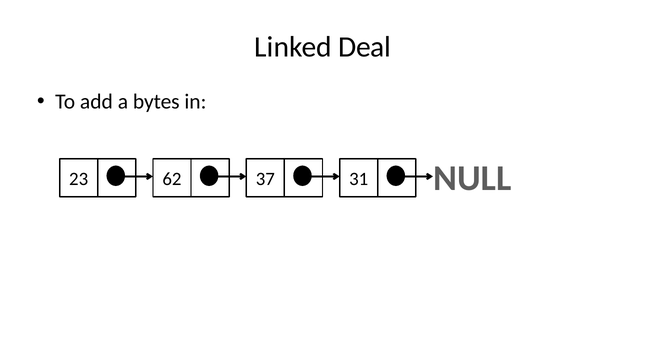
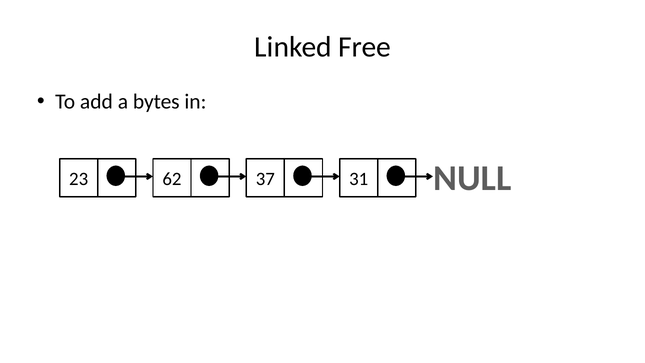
Deal: Deal -> Free (365, 47)
